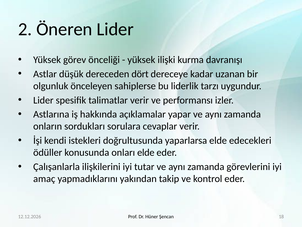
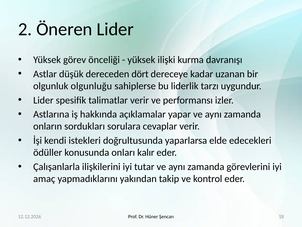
önceleyen: önceleyen -> olgunluğu (91, 86)
onları elde: elde -> kalır (146, 152)
